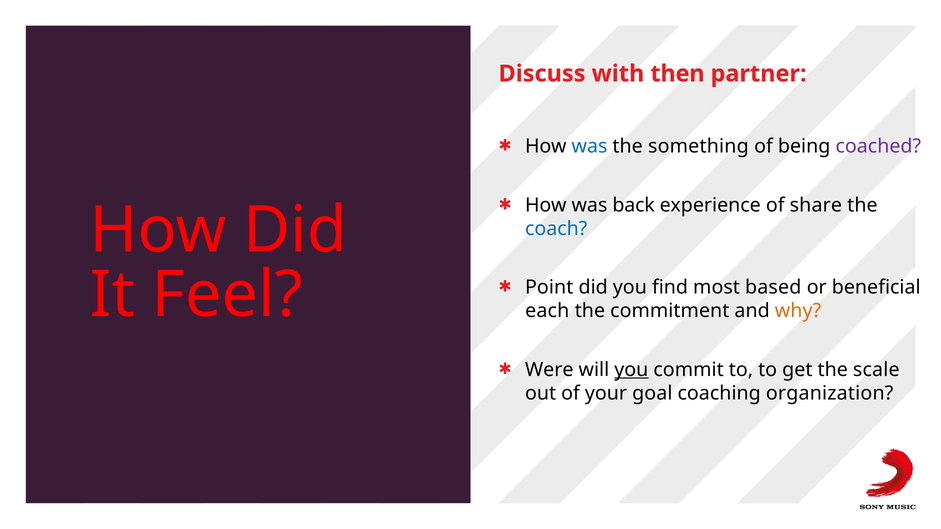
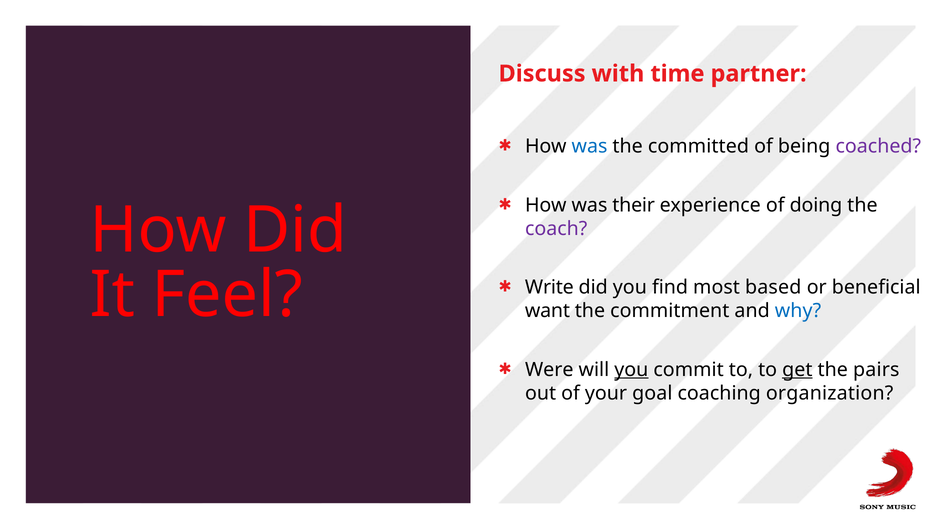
then: then -> time (677, 74)
something: something -> committed (698, 146)
back: back -> their (634, 205)
share: share -> doing (816, 205)
coach colour: blue -> purple (556, 229)
Point: Point -> Write (549, 288)
each: each -> want (547, 311)
why colour: orange -> blue (798, 311)
get underline: none -> present (797, 370)
scale: scale -> pairs (876, 370)
